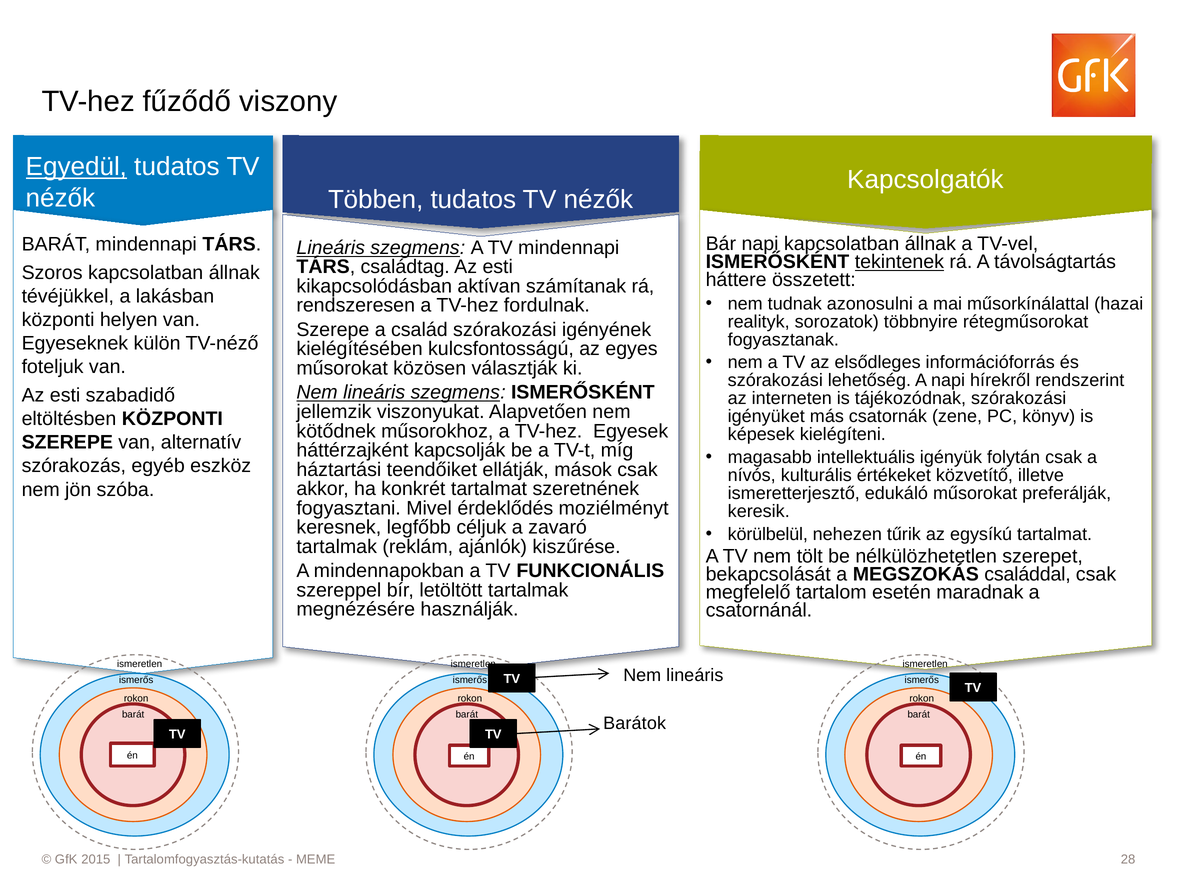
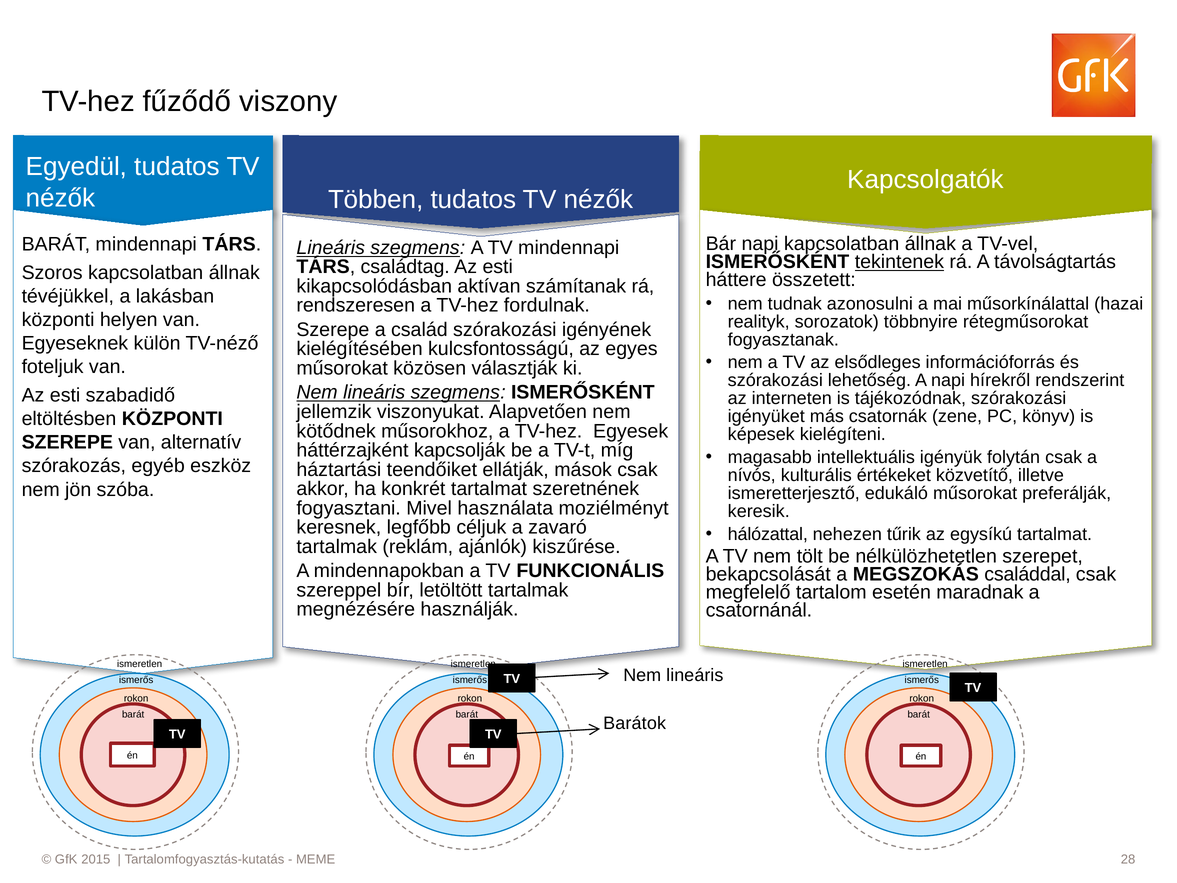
Egyedül underline: present -> none (76, 167)
érdeklődés: érdeklődés -> használata (505, 508)
körülbelül: körülbelül -> hálózattal (768, 534)
